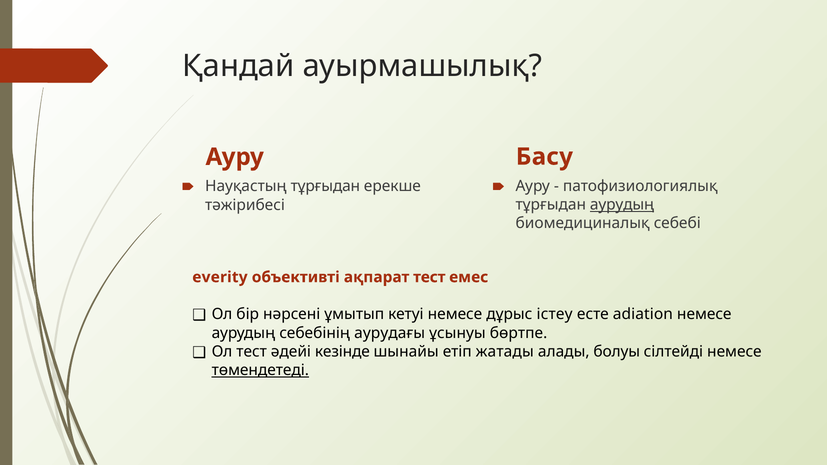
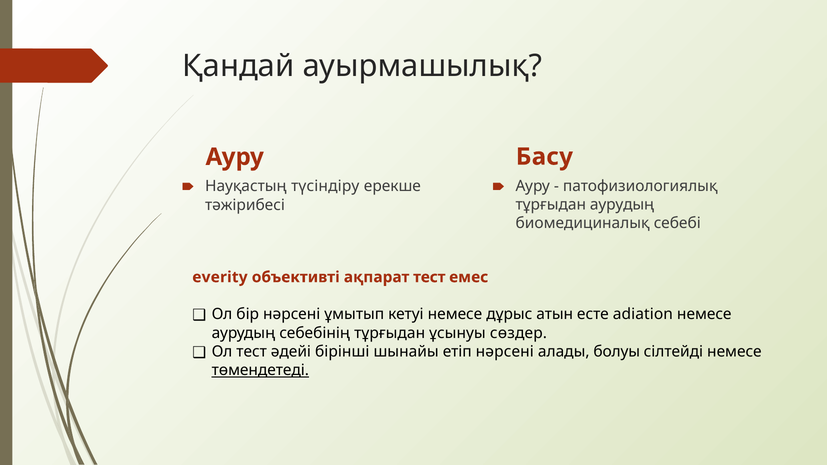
Науқастың тұрғыдан: тұрғыдан -> түсіндіру (325, 186)
аурудың underline: present -> none (622, 205)
істеу: істеу -> атын (555, 314)
себебінің аурудағы: аурудағы -> тұрғыдан (390, 333)
бөртпе: бөртпе -> сөздер (518, 333)
кезінде: кезінде -> бірінші (342, 352)
етіп жатады: жатады -> нәрсені (505, 352)
